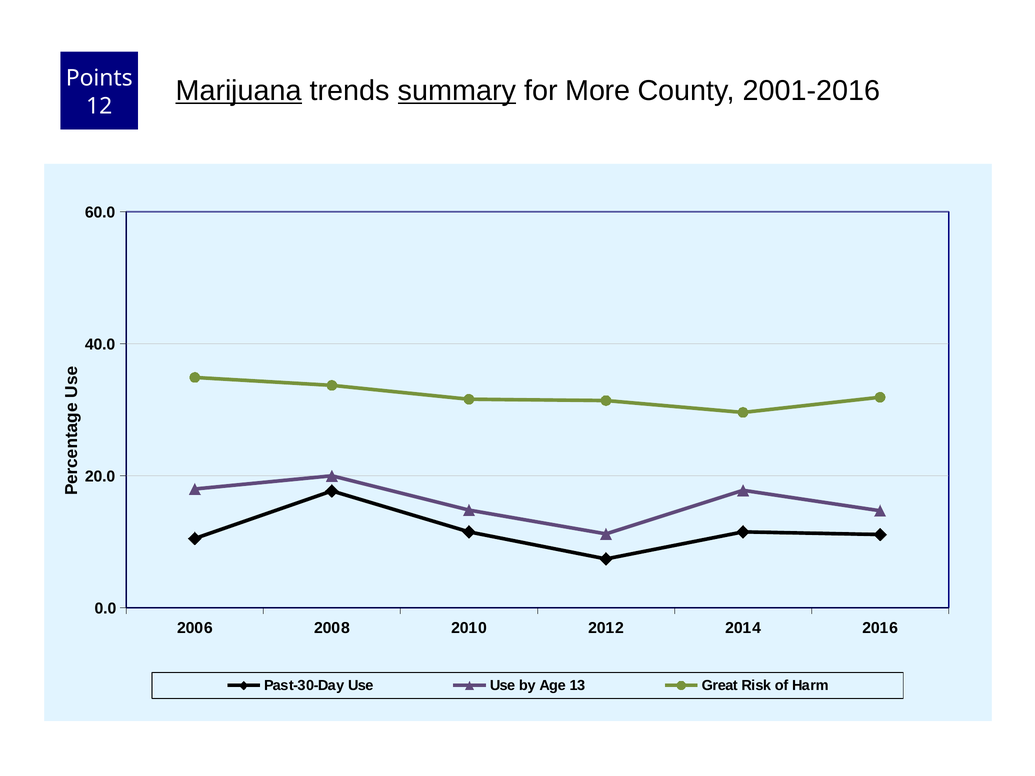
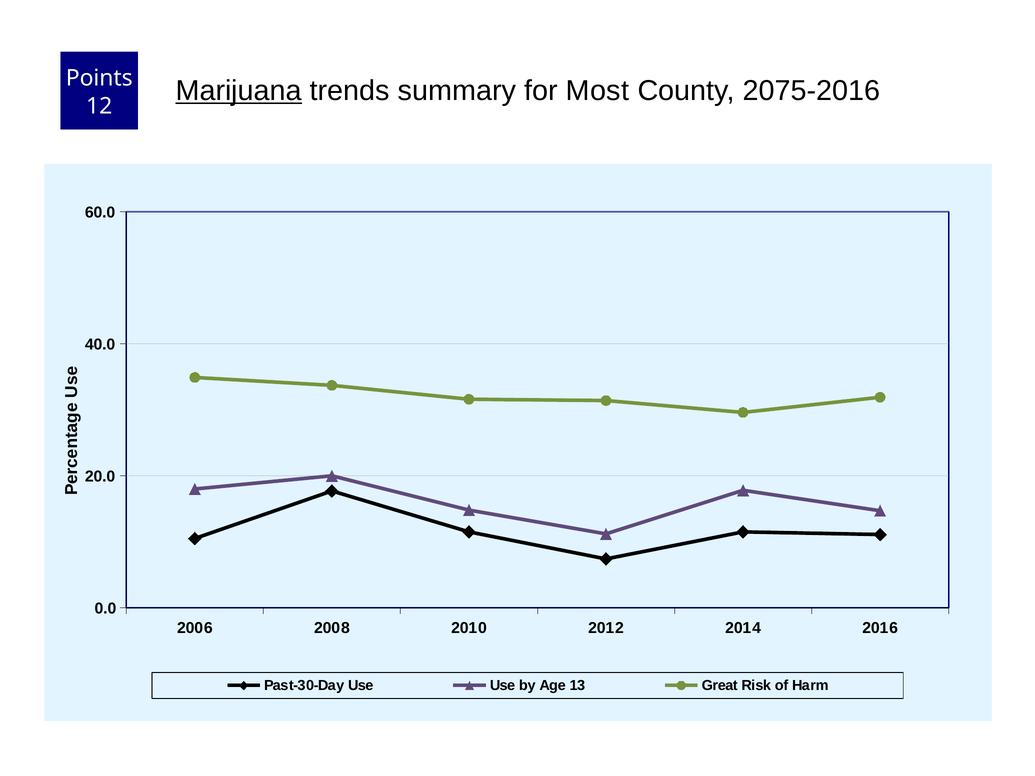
summary underline: present -> none (457, 91)
More: More -> Most (597, 91)
2001-2016: 2001-2016 -> 2075-2016 (811, 91)
